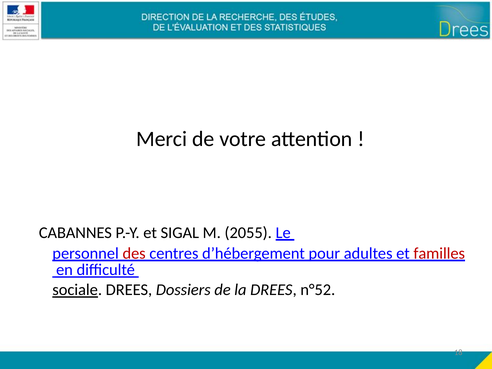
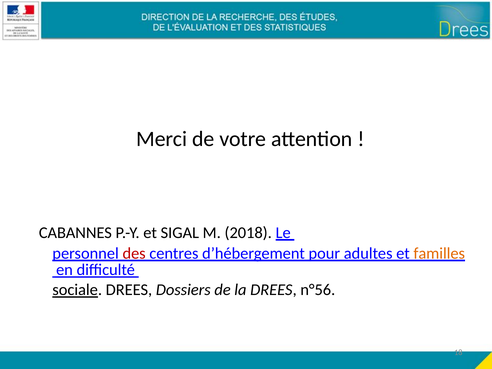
2055: 2055 -> 2018 (248, 233)
familles colour: red -> orange (439, 253)
n°52: n°52 -> n°56 (318, 290)
